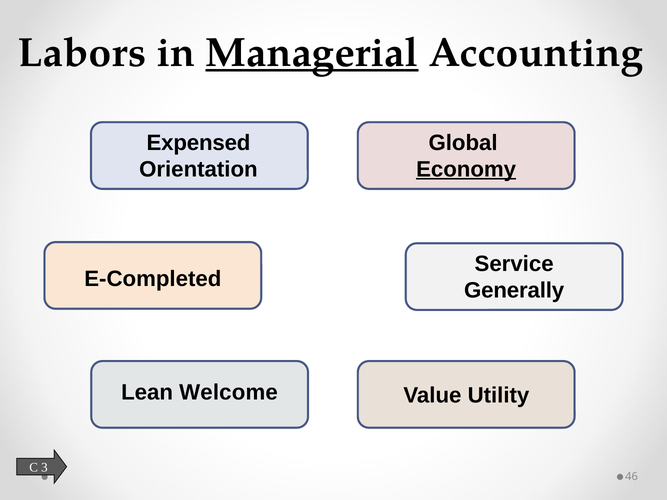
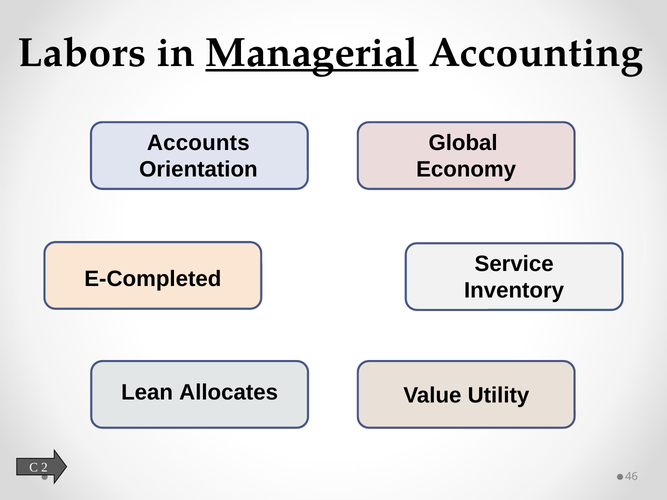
Expensed: Expensed -> Accounts (198, 143)
Economy underline: present -> none (466, 169)
Generally: Generally -> Inventory (514, 291)
Welcome: Welcome -> Allocates (229, 393)
3: 3 -> 2 (44, 468)
